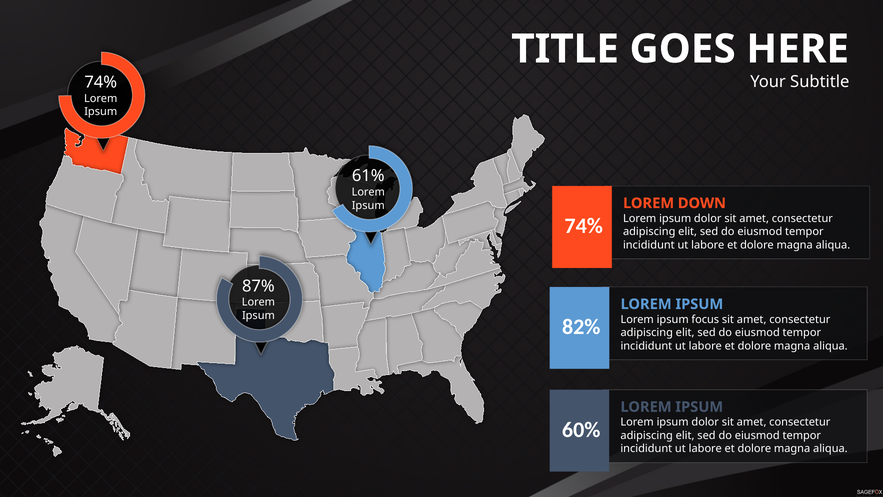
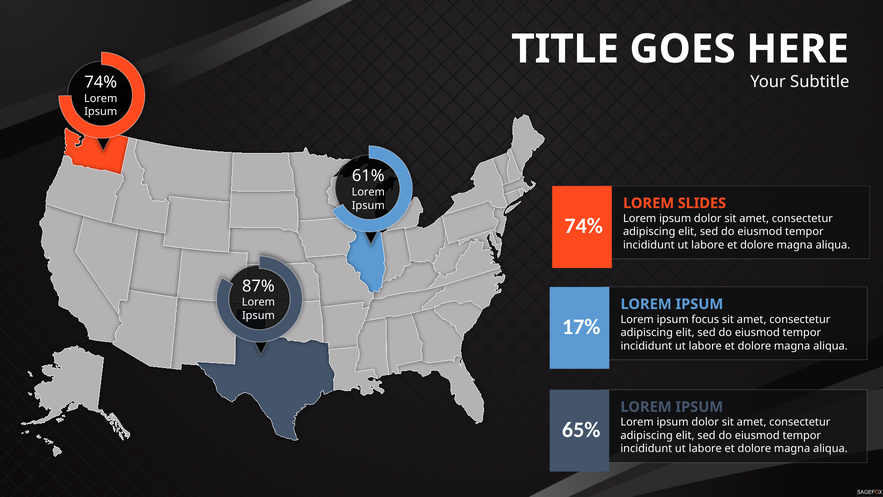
DOWN: DOWN -> SLIDES (702, 203)
82%: 82% -> 17% (581, 327)
60%: 60% -> 65% (581, 430)
